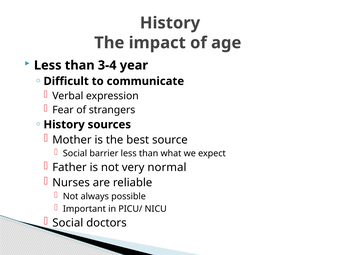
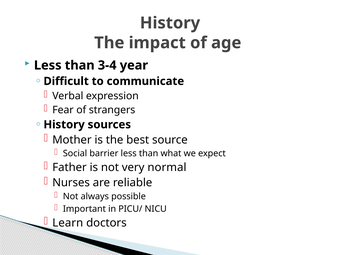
Social: Social -> Learn (68, 223)
